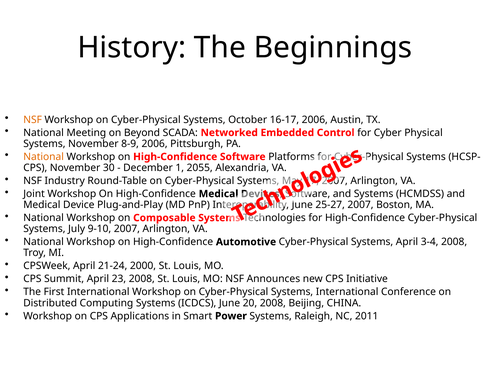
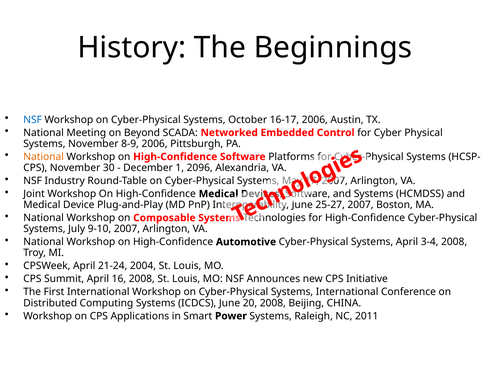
NSF colour: orange -> blue (33, 120)
2055: 2055 -> 2096 (200, 168)
2000: 2000 -> 2004 (143, 266)
23: 23 -> 16 (119, 279)
